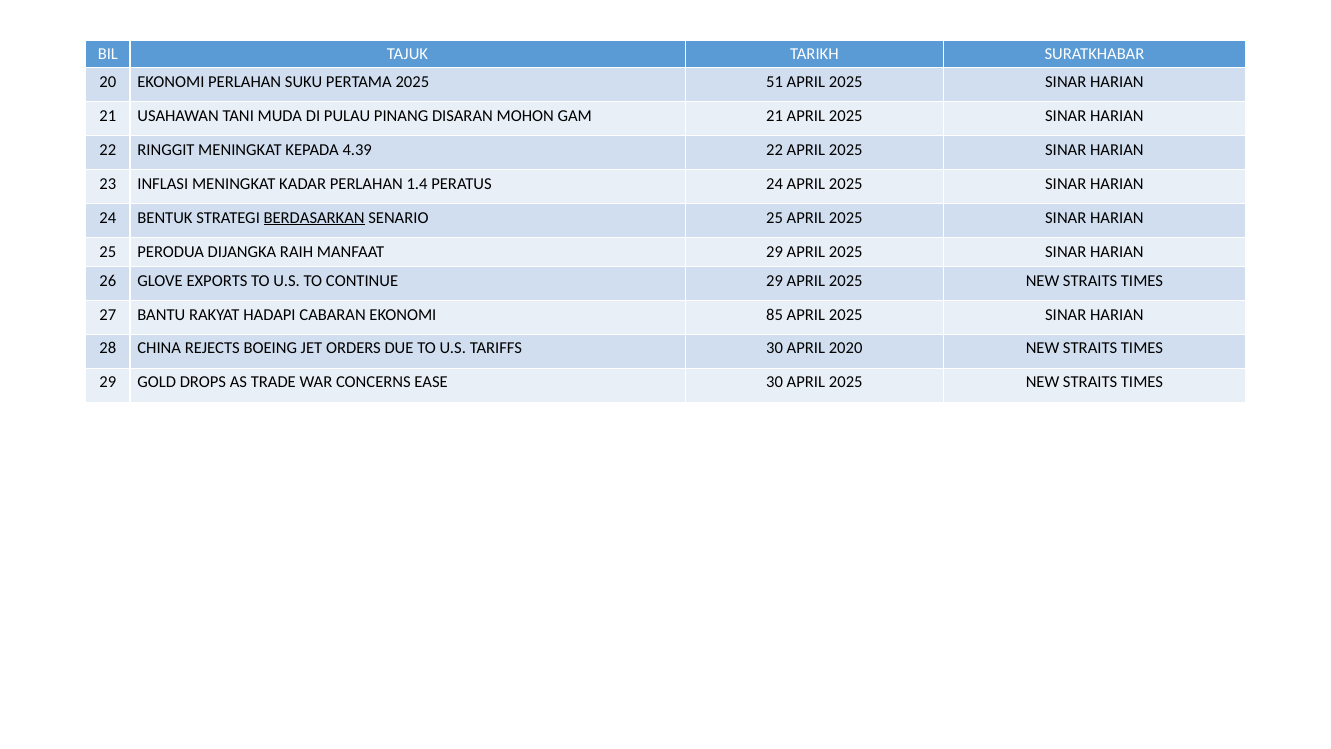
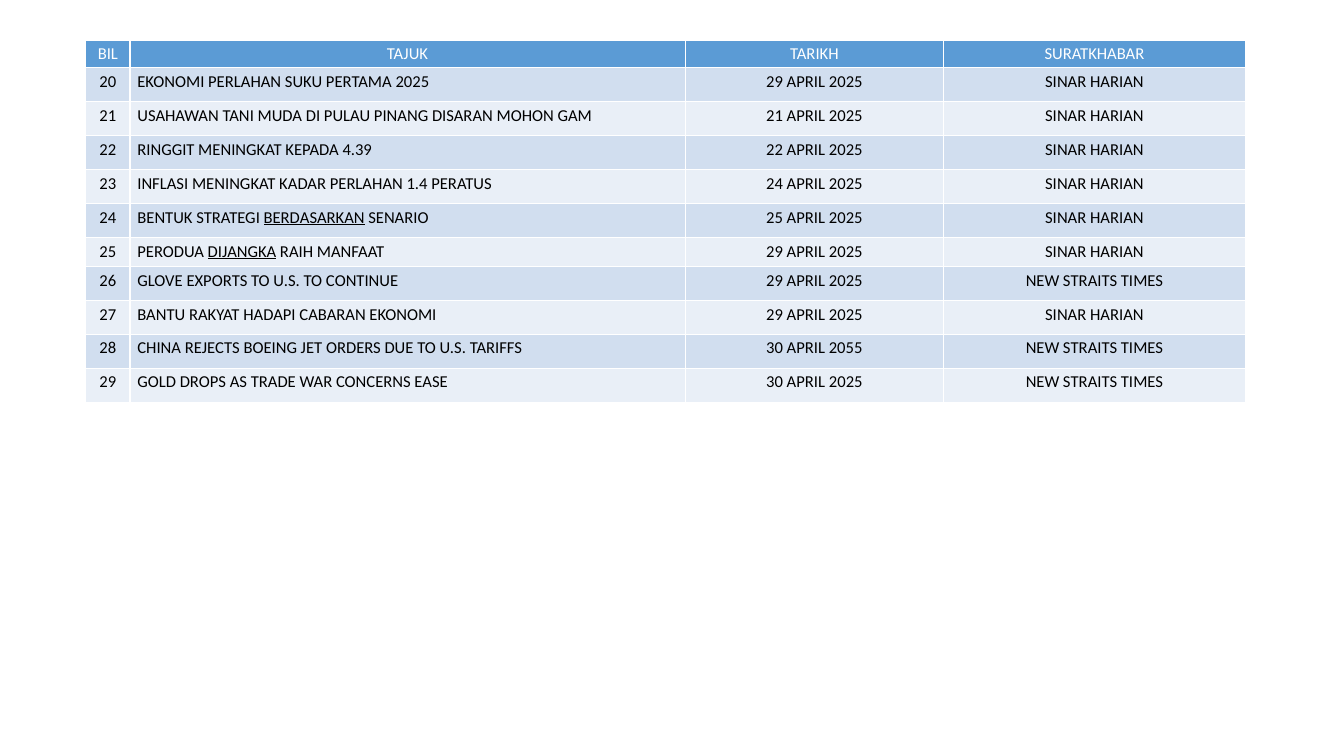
2025 51: 51 -> 29 (775, 82)
DIJANGKA underline: none -> present (242, 251)
EKONOMI 85: 85 -> 29 (775, 314)
2020: 2020 -> 2055 (846, 348)
